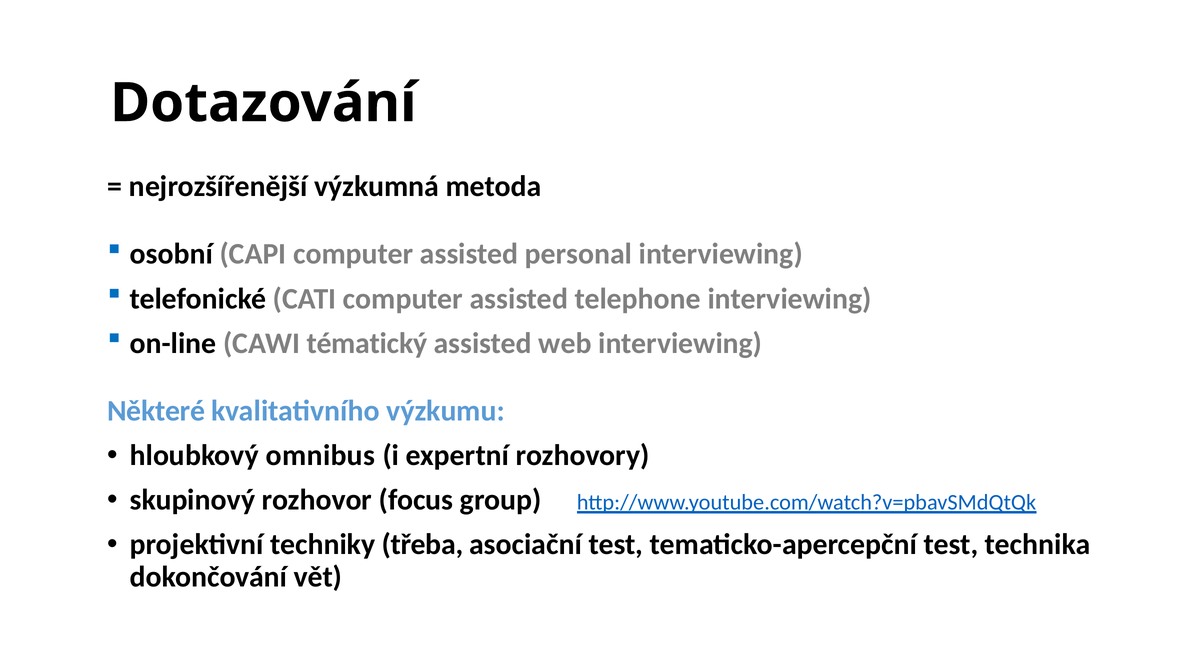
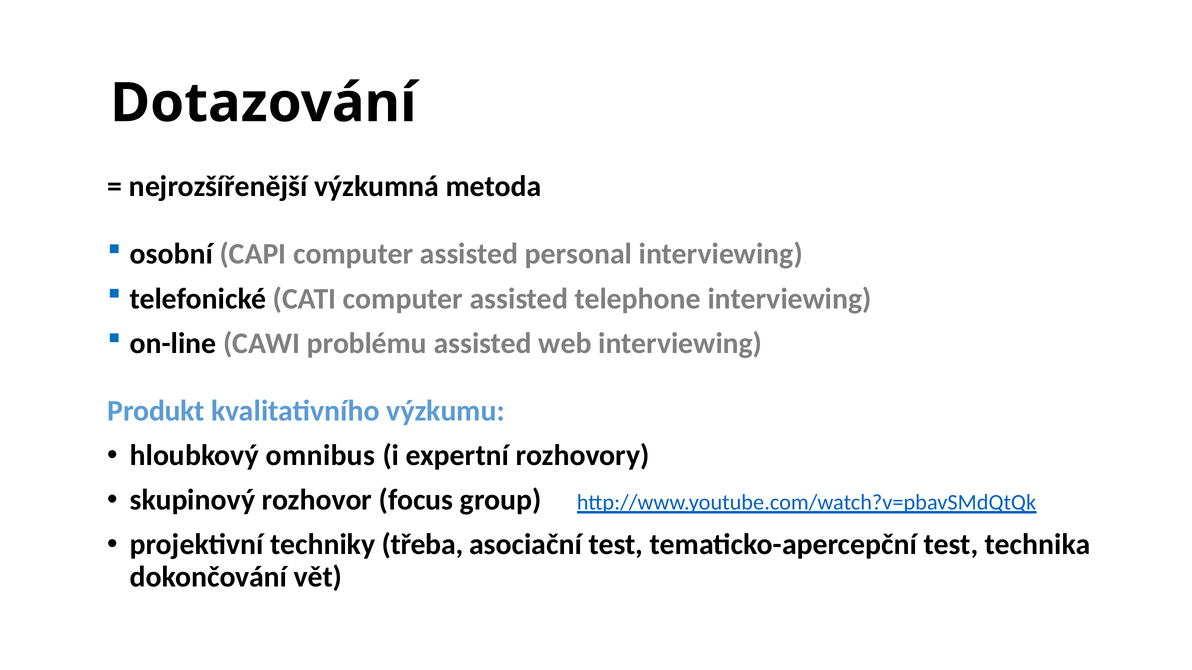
tématický: tématický -> problému (367, 344)
Některé: Některé -> Produkt (156, 411)
